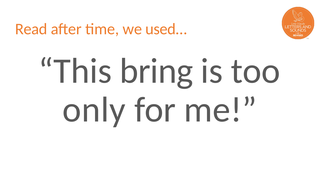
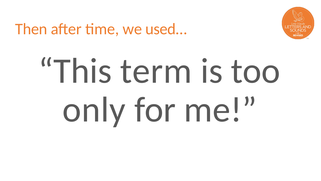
Read: Read -> Then (31, 29)
bring: bring -> term (156, 71)
